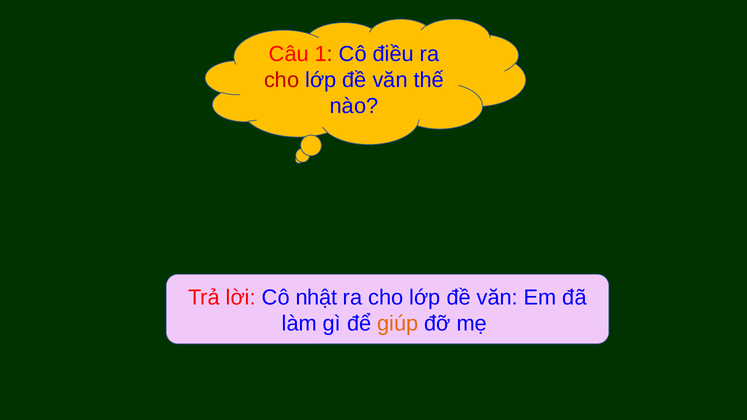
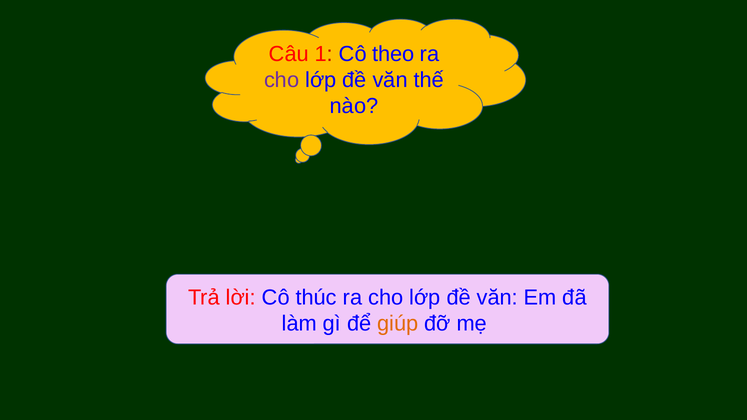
điều: điều -> theo (393, 54)
cho colour: red -> purple (282, 80)
nhật: nhật -> thúc (316, 298)
